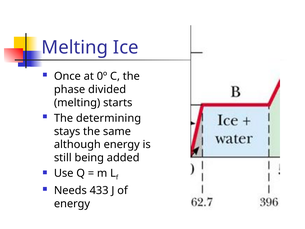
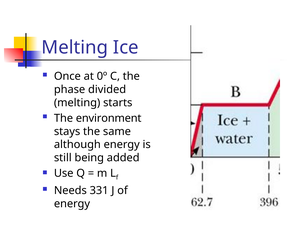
determining: determining -> environment (109, 118)
433: 433 -> 331 (99, 190)
